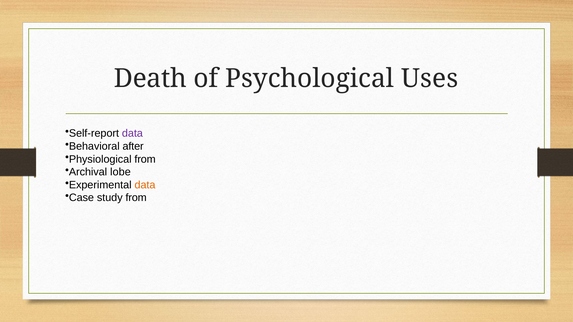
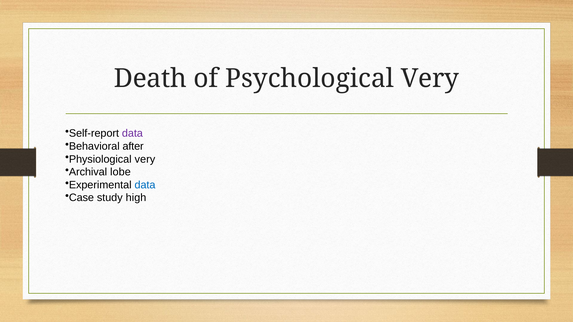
Psychological Uses: Uses -> Very (430, 79)
Physiological from: from -> very (145, 159)
data colour: orange -> blue (145, 185)
study from: from -> high (136, 198)
